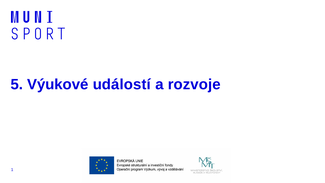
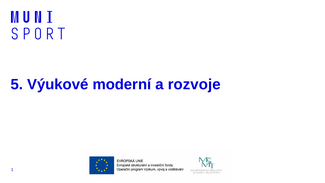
událostí: událostí -> moderní (122, 84)
